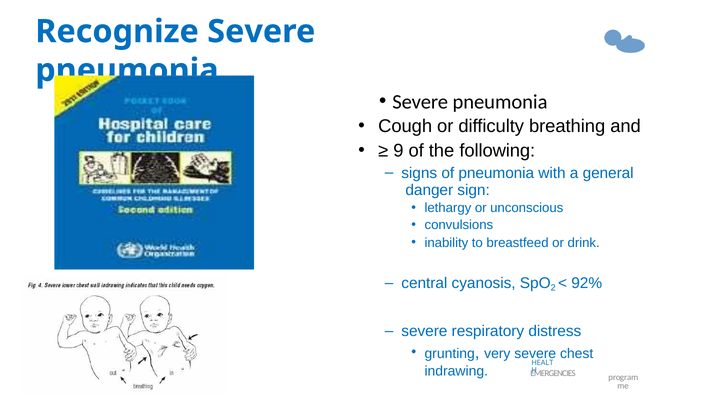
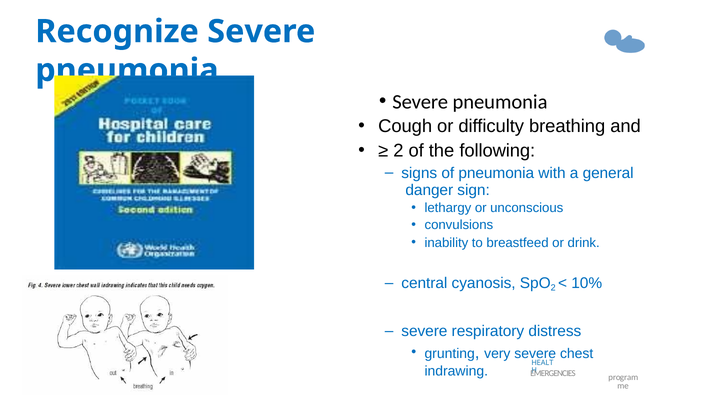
9: 9 -> 2 (398, 151)
92%: 92% -> 10% (587, 283)
